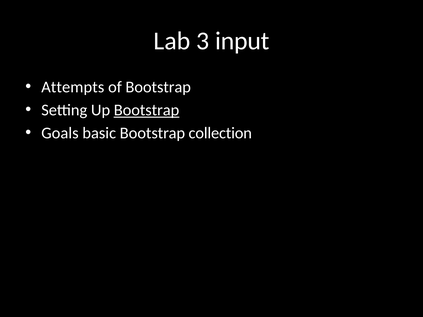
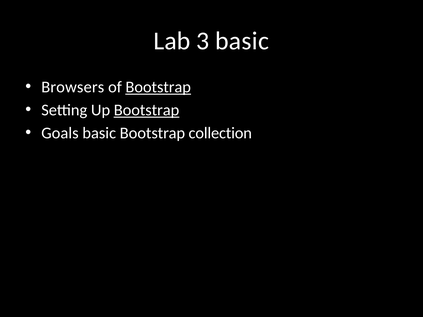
3 input: input -> basic (242, 41)
Attempts: Attempts -> Browsers (73, 87)
Bootstrap underline: none -> present (158, 87)
